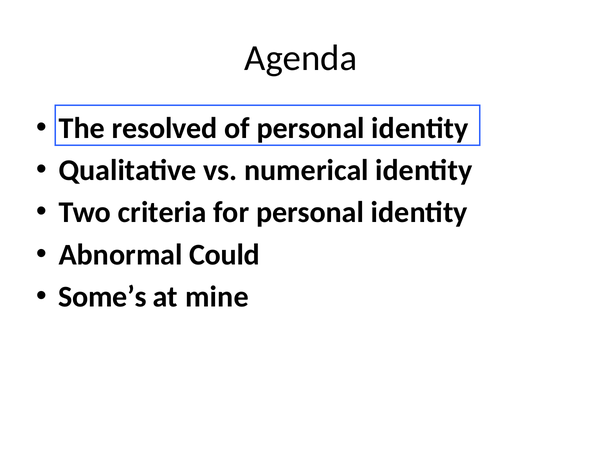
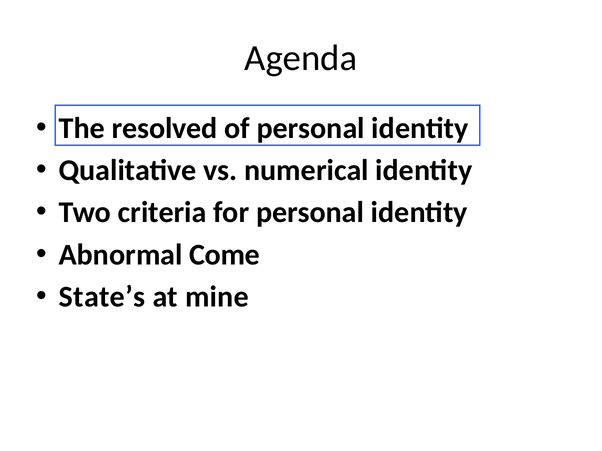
Could: Could -> Come (225, 255)
Some’s: Some’s -> State’s (102, 297)
